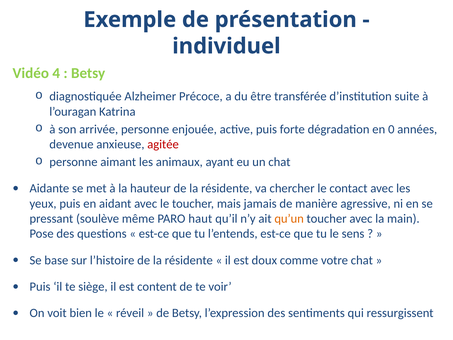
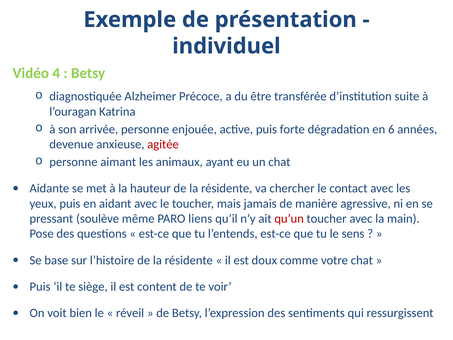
0: 0 -> 6 (391, 129)
haut: haut -> liens (200, 218)
qu’un colour: orange -> red (289, 218)
